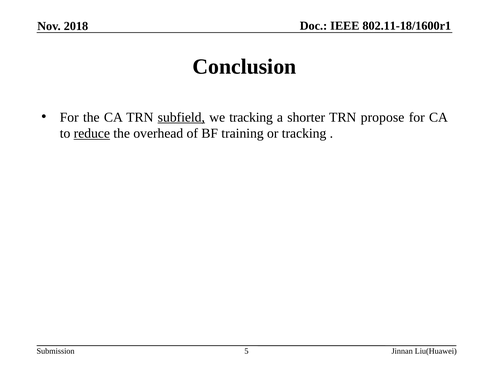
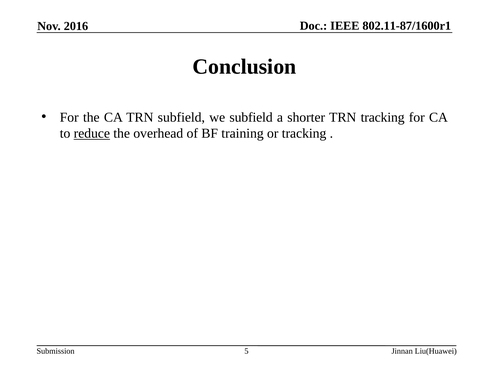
2018: 2018 -> 2016 (76, 26)
802.11-18/1600r1: 802.11-18/1600r1 -> 802.11-87/1600r1 (407, 26)
subfield underline: present -> none (181, 117)
we tracking: tracking -> subfield (251, 117)
TRN propose: propose -> tracking (383, 117)
